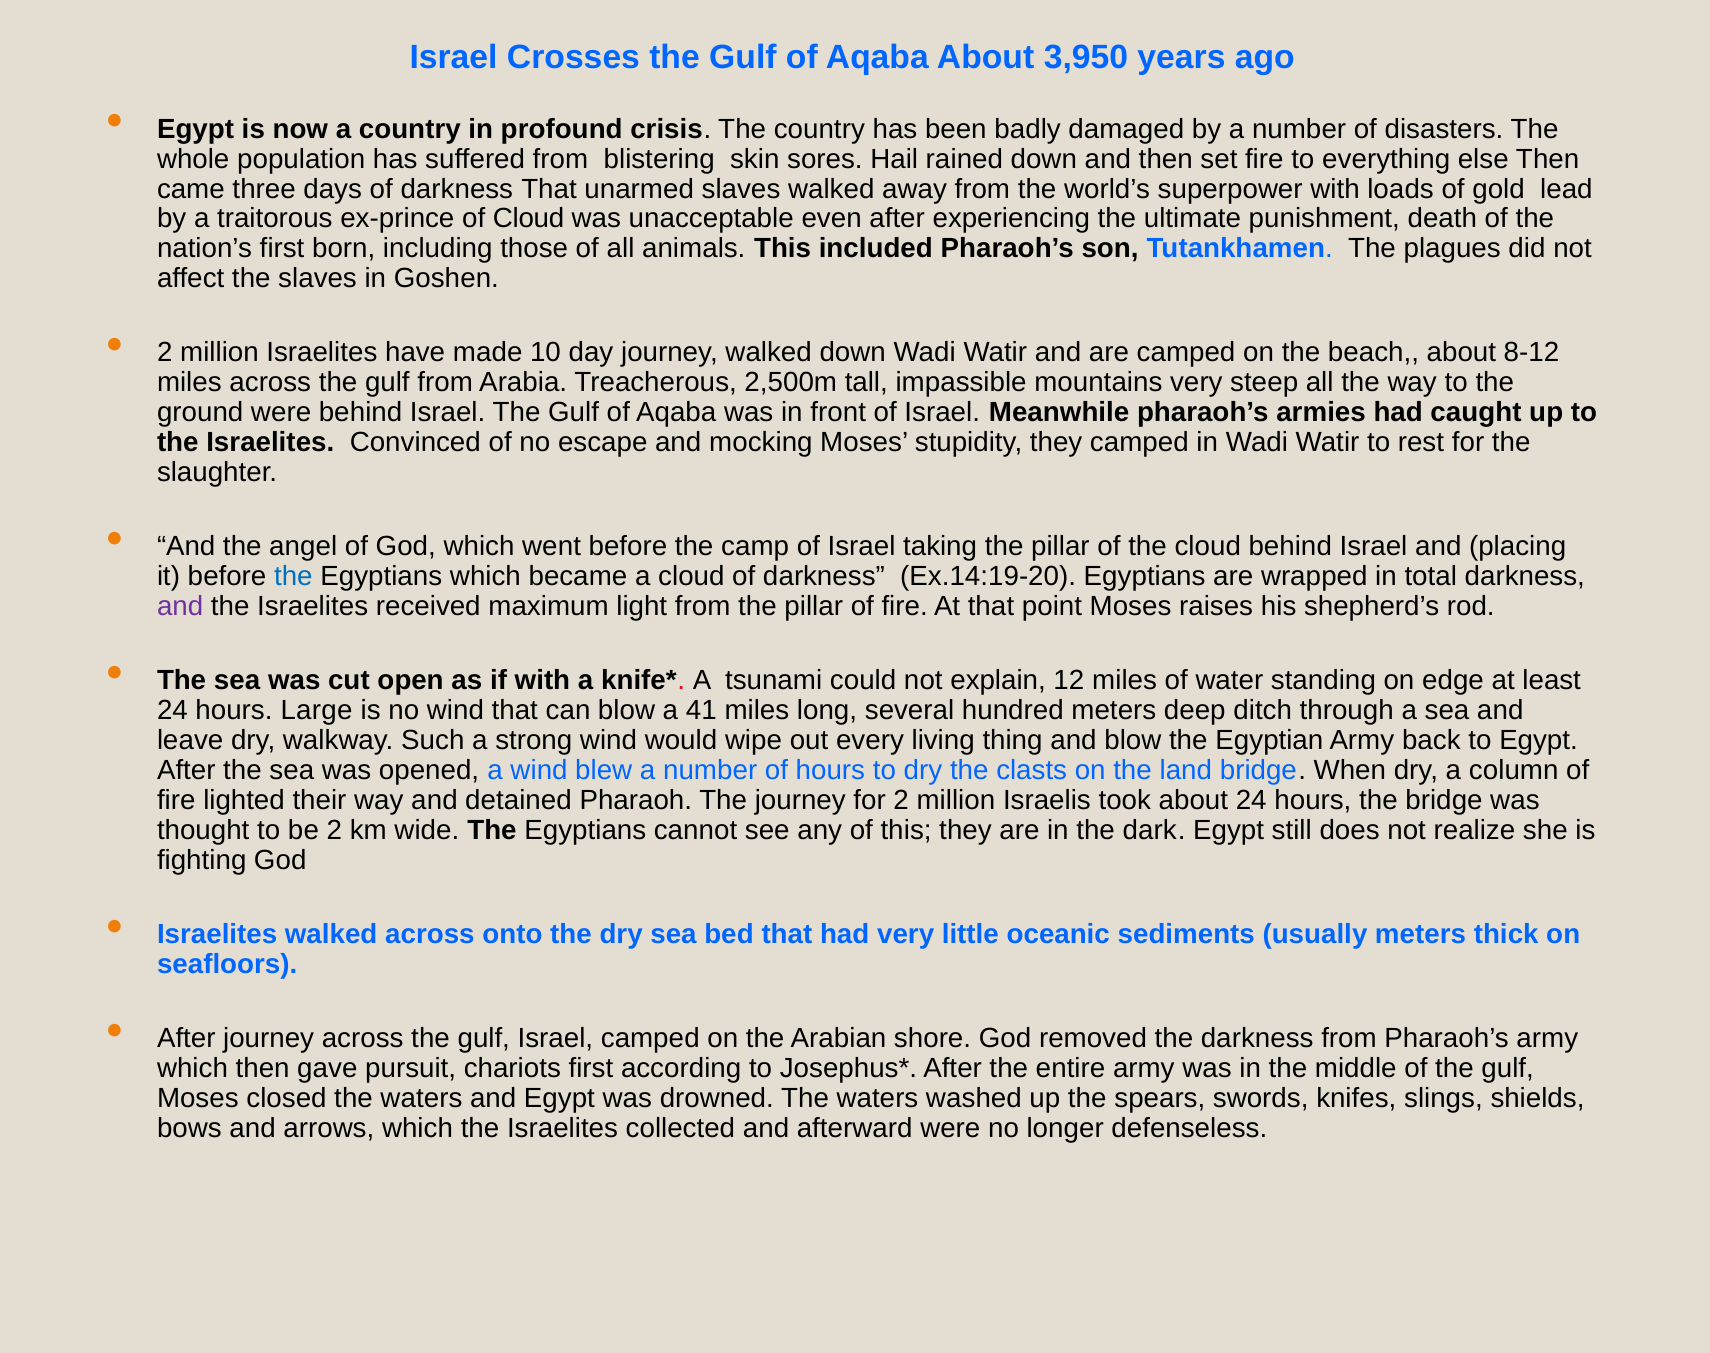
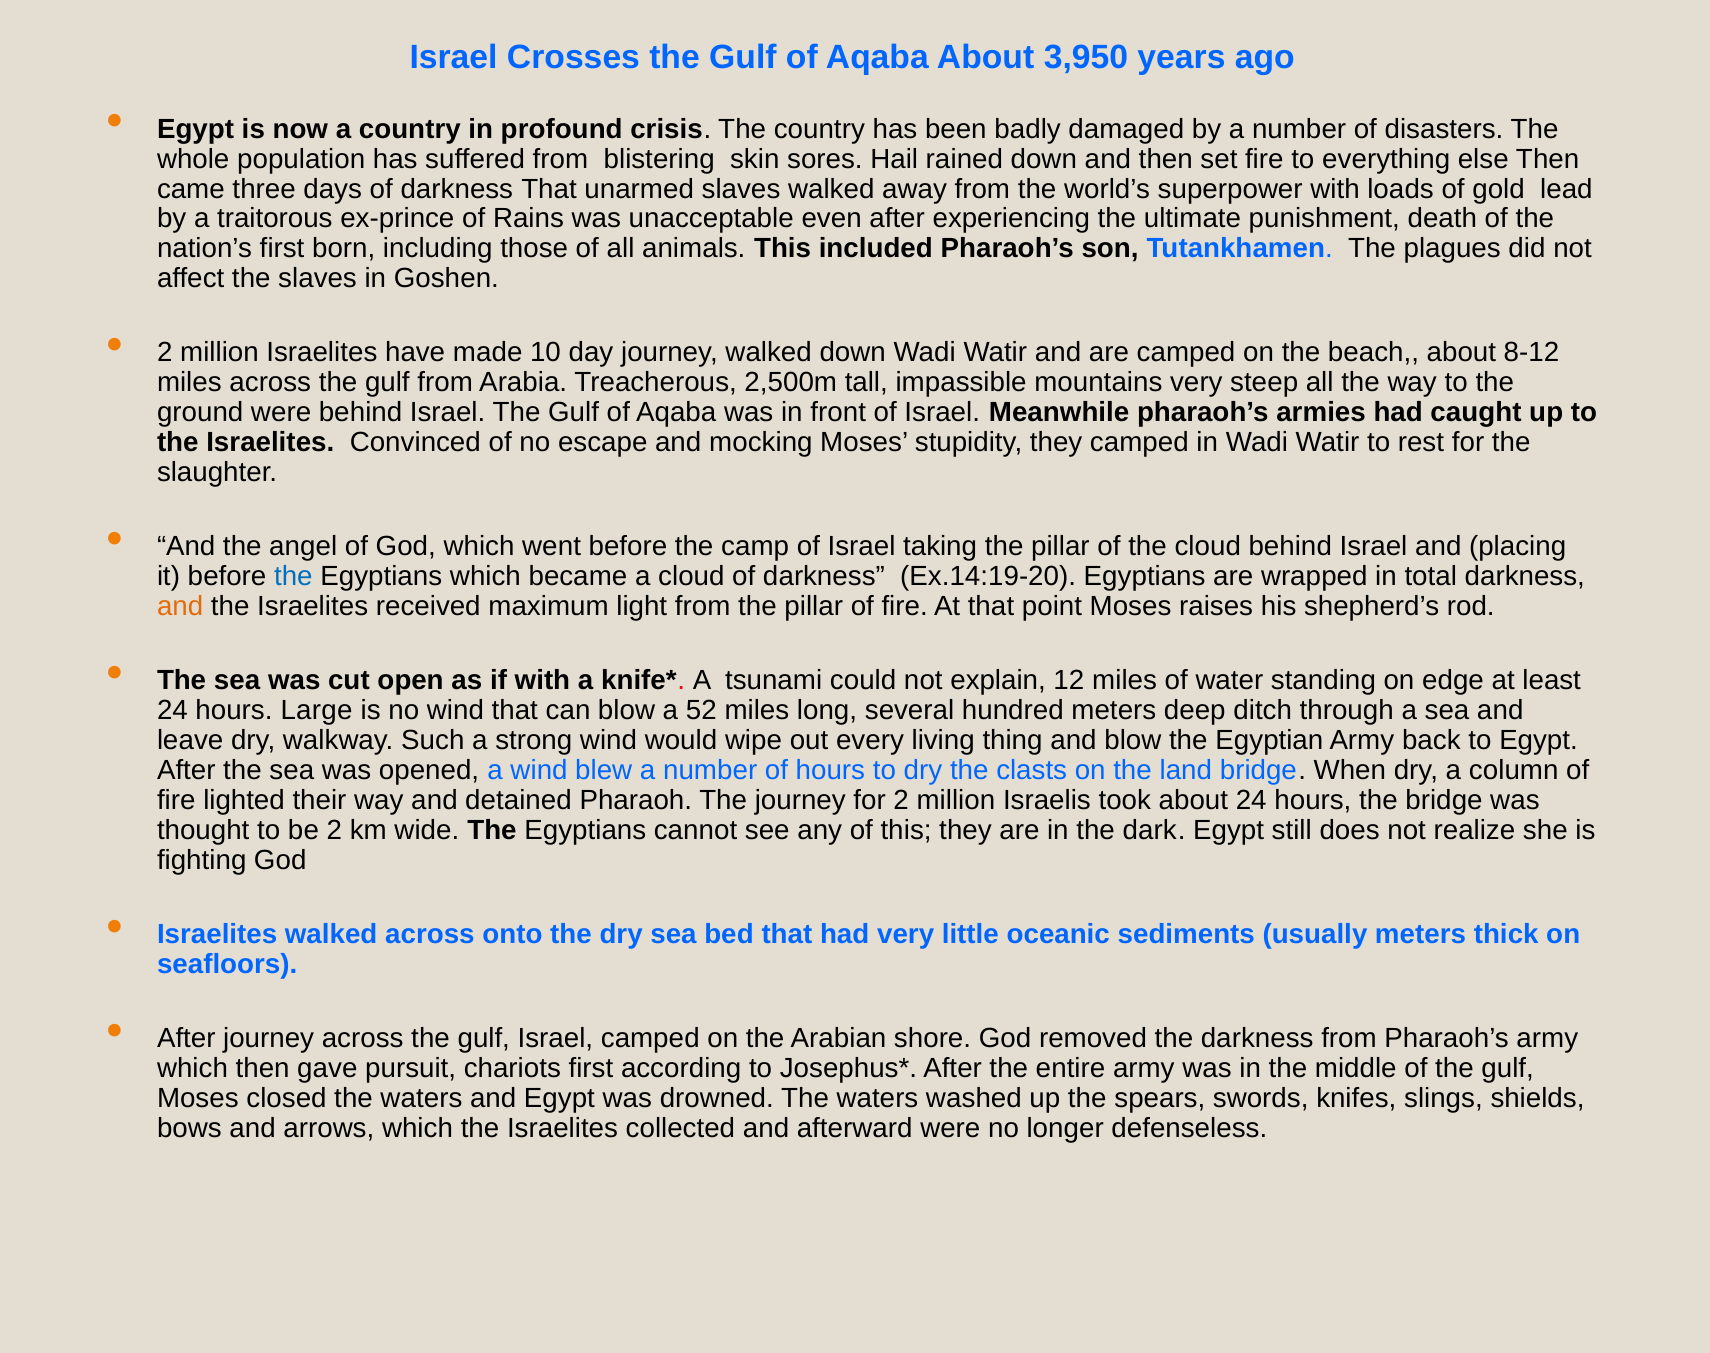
of Cloud: Cloud -> Rains (528, 219)
and colour: purple -> orange (180, 607)
41: 41 -> 52 (701, 711)
